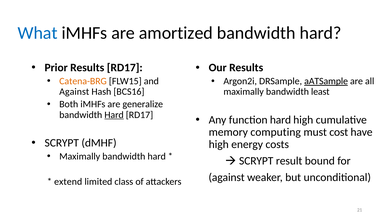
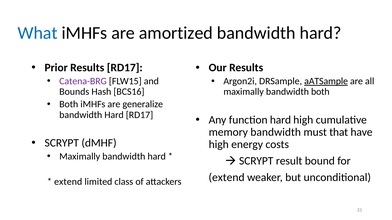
Catena-BRG colour: orange -> purple (83, 81)
Against: Against -> Bounds (74, 92)
bandwidth least: least -> both (320, 92)
Hard underline: present -> none (114, 115)
memory computing: computing -> bandwidth (276, 132)
cost: cost -> that (339, 132)
against: against -> extend (227, 178)
